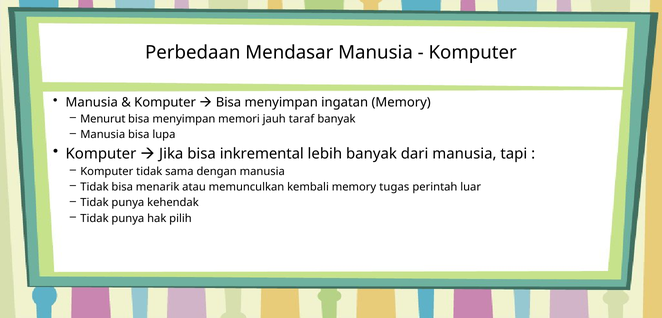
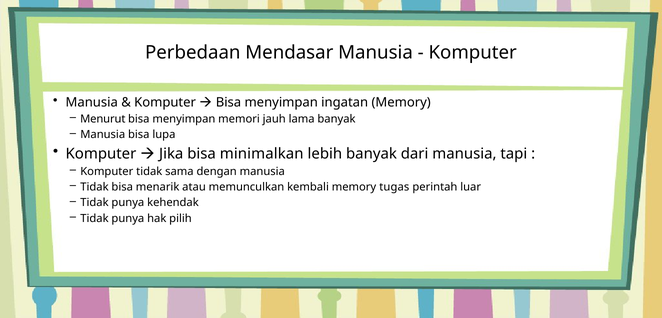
taraf: taraf -> lama (302, 119)
inkremental: inkremental -> minimalkan (262, 154)
